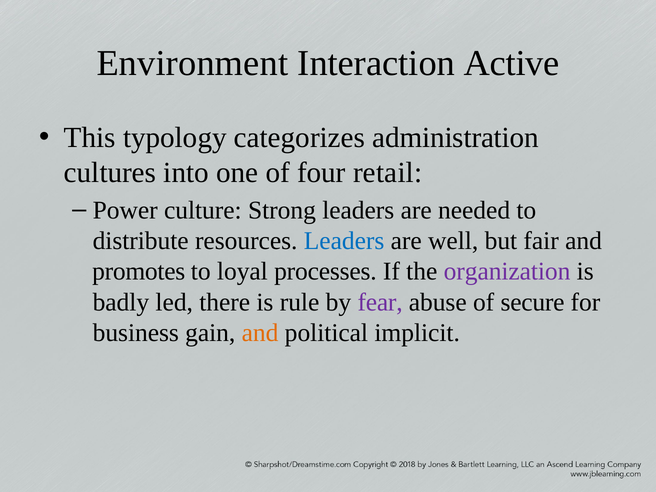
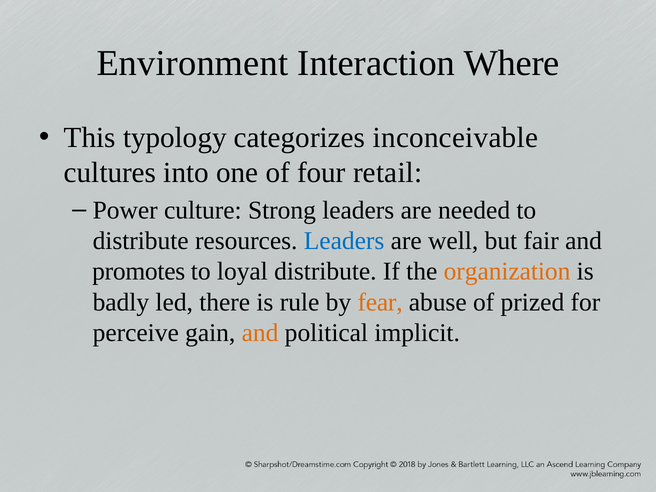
Active: Active -> Where (512, 63)
administration: administration -> inconceivable (455, 138)
loyal processes: processes -> distribute (325, 272)
organization colour: purple -> orange (507, 272)
fear colour: purple -> orange (380, 302)
secure: secure -> prized (532, 302)
business: business -> perceive (136, 333)
